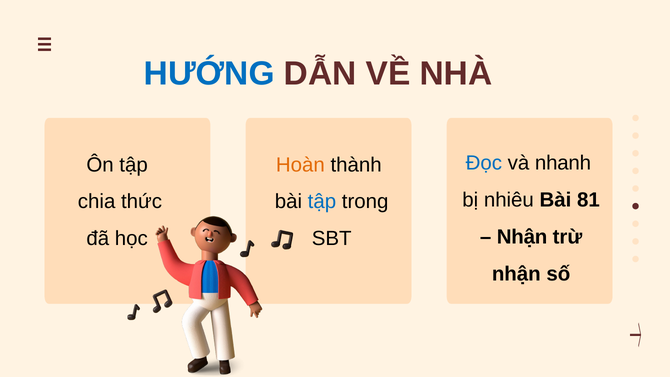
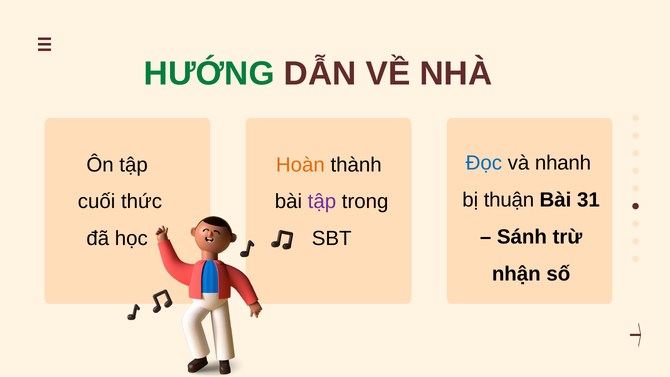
HƯỚNG colour: blue -> green (209, 74)
nhiêu: nhiêu -> thuận (509, 200)
81: 81 -> 31 (588, 200)
chia: chia -> cuối (97, 202)
tập colour: blue -> purple (322, 202)
Nhận: Nhận -> Sánh (522, 237)
